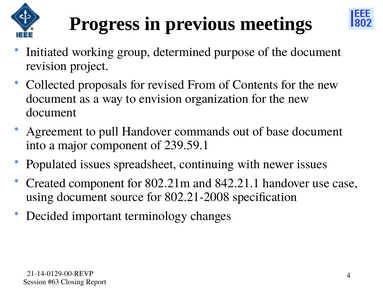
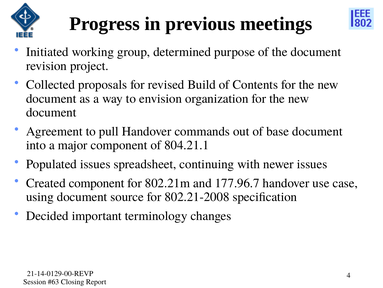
From: From -> Build (202, 85)
239.59.1: 239.59.1 -> 804.21.1 (187, 145)
842.21.1: 842.21.1 -> 177.96.7 (237, 183)
